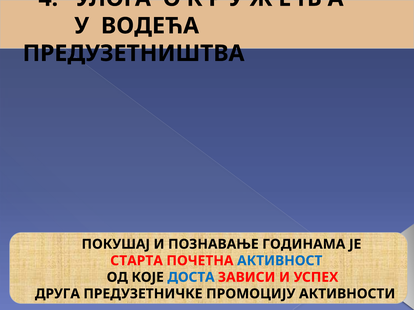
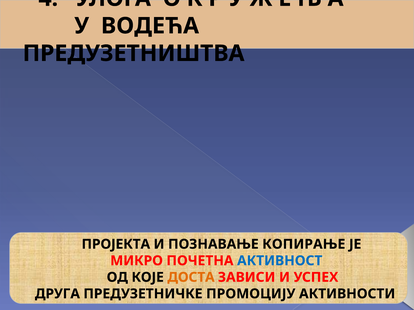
ПОКУШАЈ: ПОКУШАЈ -> ПРОЈЕКТА (116, 245)
ГОДИНАМА: ГОДИНАМА -> КОПИРАЊЕ (304, 245)
СТАРТА: СТАРТА -> МИКРО (137, 261)
ДОСТА colour: blue -> orange (191, 278)
